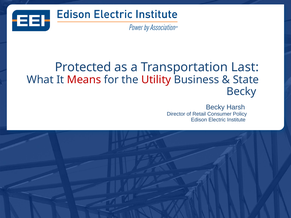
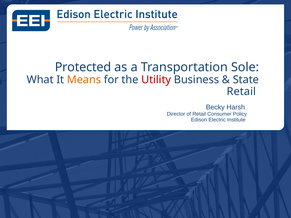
Last: Last -> Sole (245, 67)
Means colour: red -> orange (84, 80)
Becky: Becky -> Retail (241, 92)
